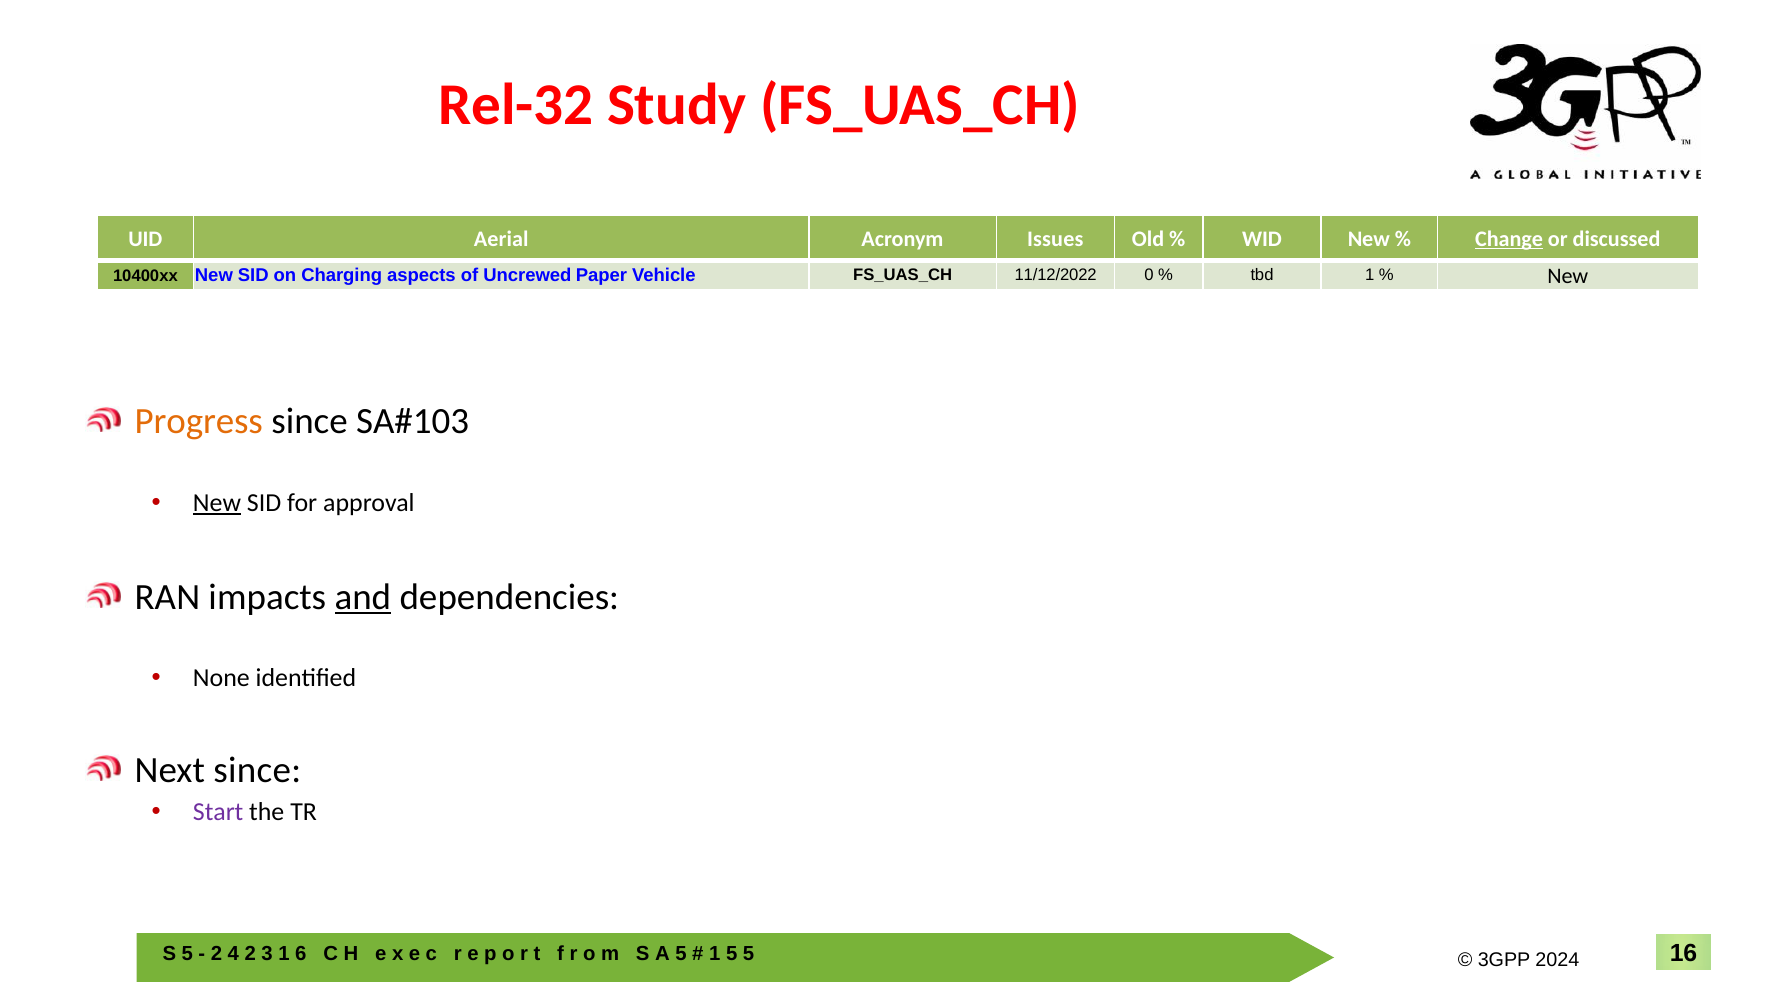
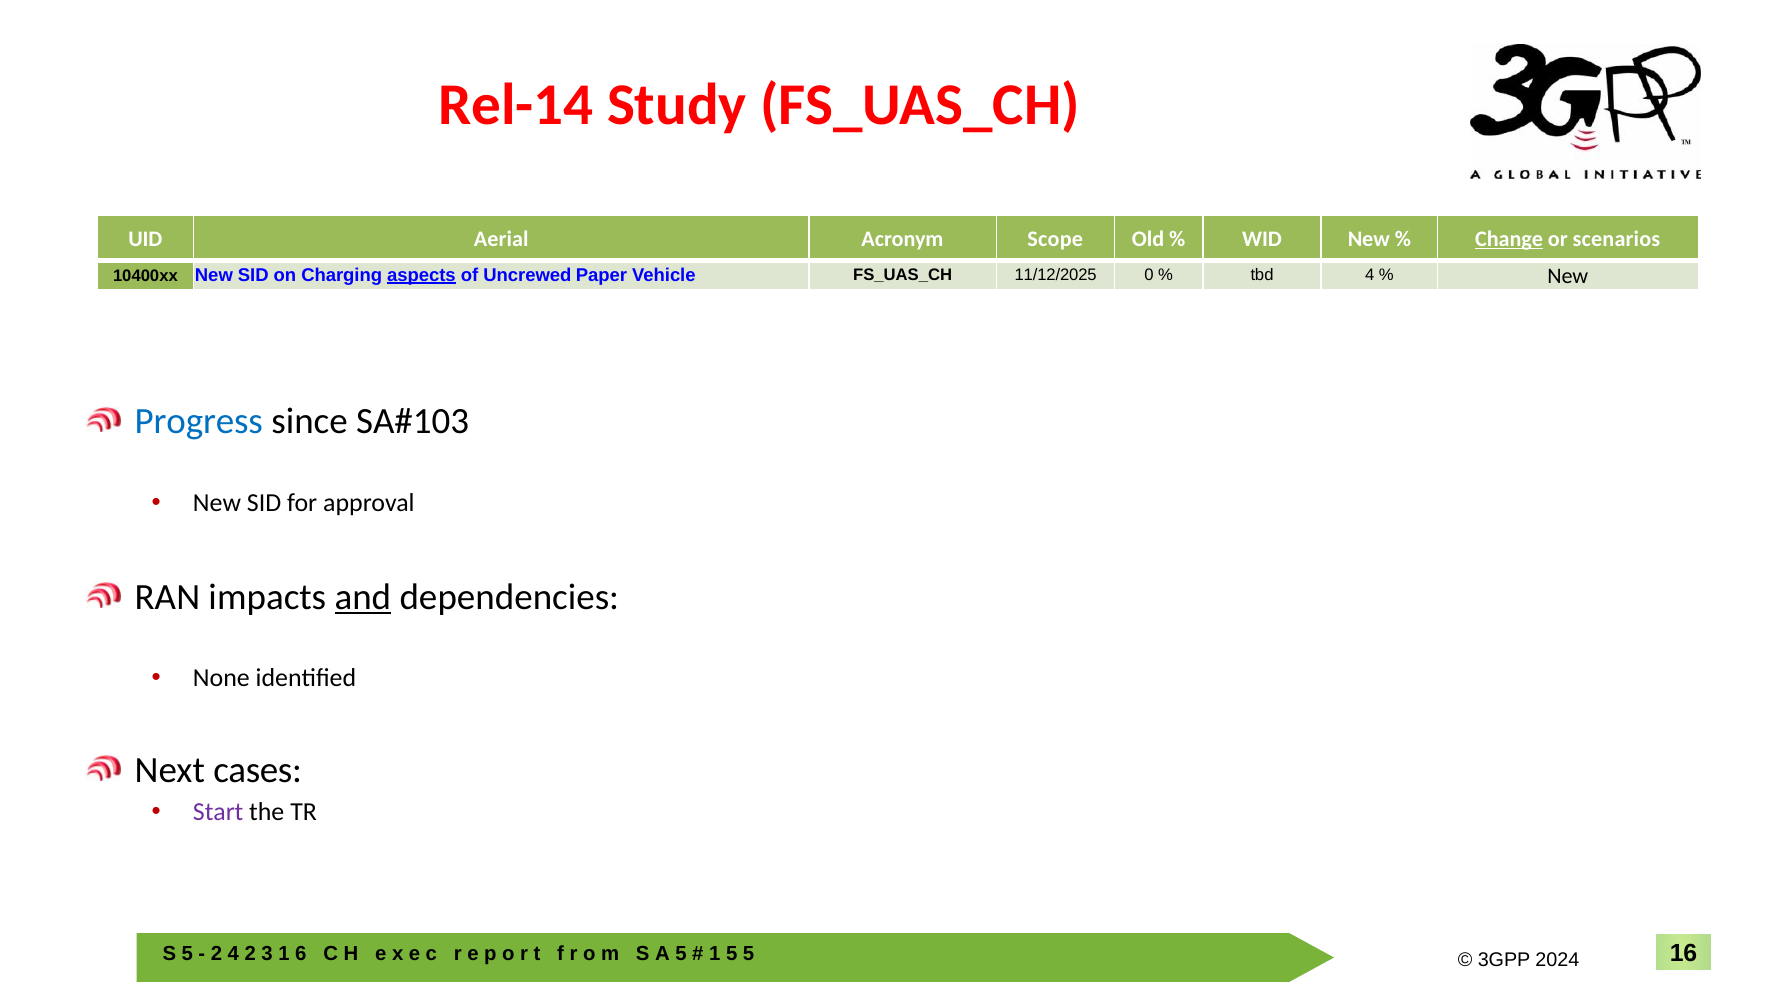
Rel-32: Rel-32 -> Rel-14 (516, 105)
Issues: Issues -> Scope (1055, 239)
discussed: discussed -> scenarios (1616, 239)
aspects underline: none -> present (421, 275)
11/12/2022: 11/12/2022 -> 11/12/2025 (1056, 275)
tbd 1: 1 -> 4 (1370, 275)
Progress colour: orange -> blue (199, 422)
New underline: present -> none (217, 503)
Next since: since -> cases (258, 770)
